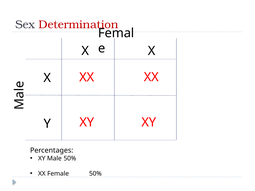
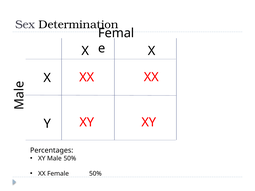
Determination colour: red -> black (78, 25)
